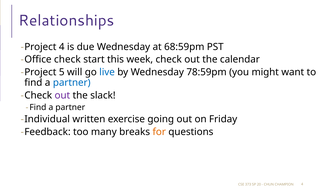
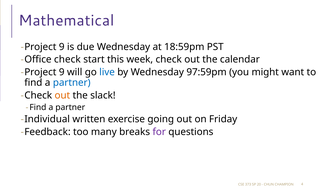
Relationships: Relationships -> Mathematical (66, 21)
4: 4 -> 9 (62, 47)
68:59pm: 68:59pm -> 18:59pm (184, 47)
5: 5 -> 9 (62, 72)
78:59pm: 78:59pm -> 97:59pm (207, 72)
out colour: purple -> orange (62, 95)
for colour: orange -> purple (159, 132)
